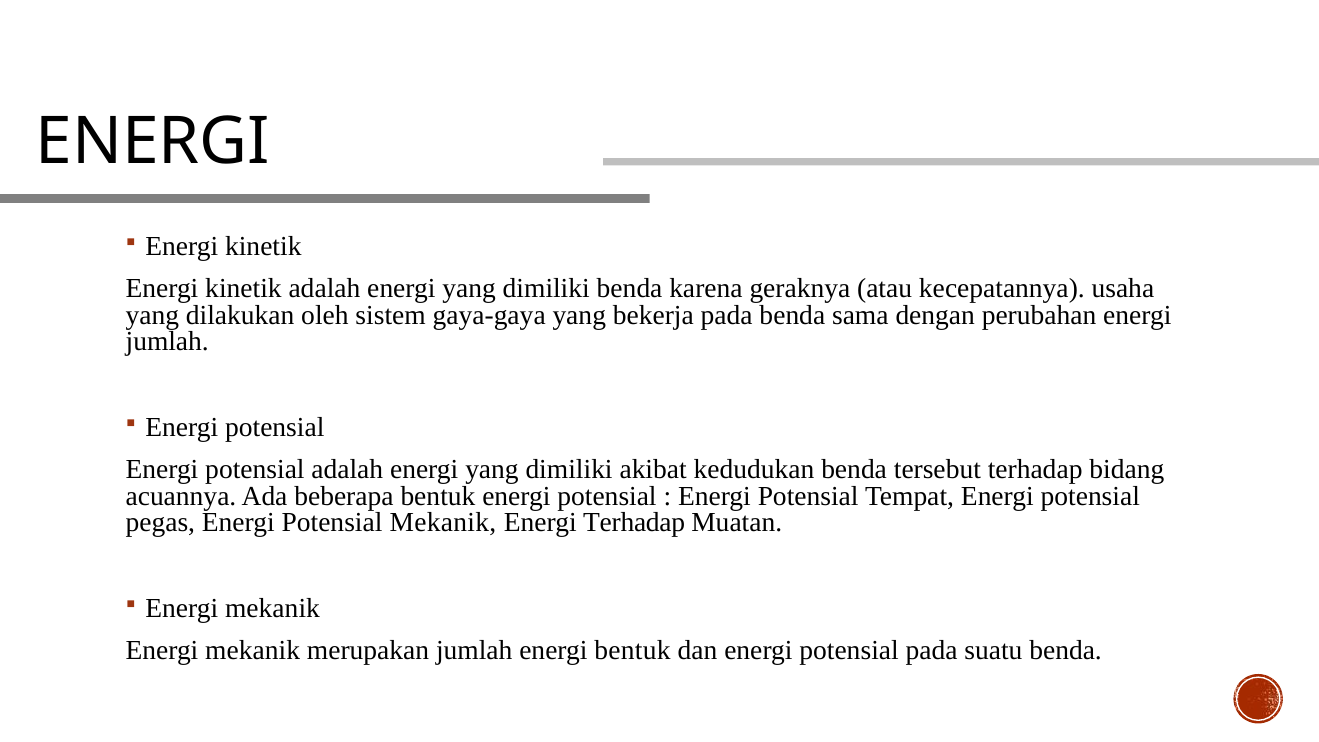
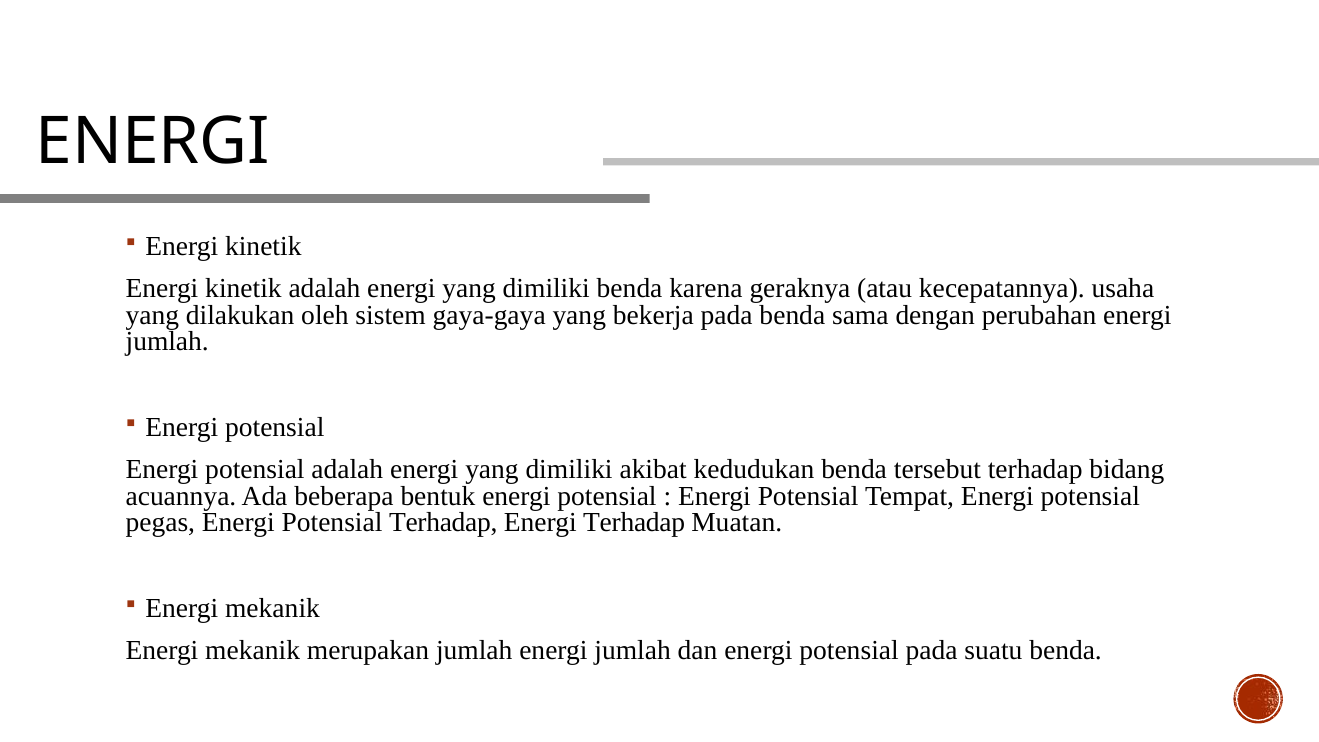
Potensial Mekanik: Mekanik -> Terhadap (443, 523)
jumlah energi bentuk: bentuk -> jumlah (633, 650)
